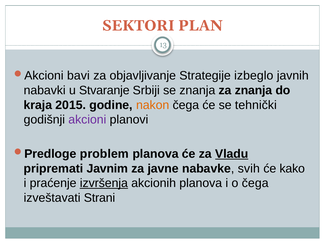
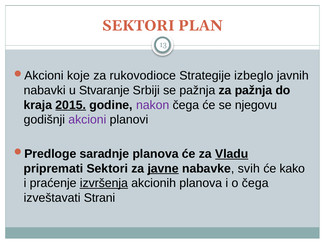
bavi: bavi -> koje (78, 76)
objavljivanje: objavljivanje -> rukovodioce (143, 76)
se znanja: znanja -> pažnja (197, 90)
za znanja: znanja -> pažnja (254, 90)
2015 underline: none -> present (71, 105)
nakon colour: orange -> purple (153, 105)
tehnički: tehnički -> njegovu (256, 105)
problem: problem -> saradnje (104, 154)
pripremati Javnim: Javnim -> Sektori (107, 168)
javne underline: none -> present (163, 168)
